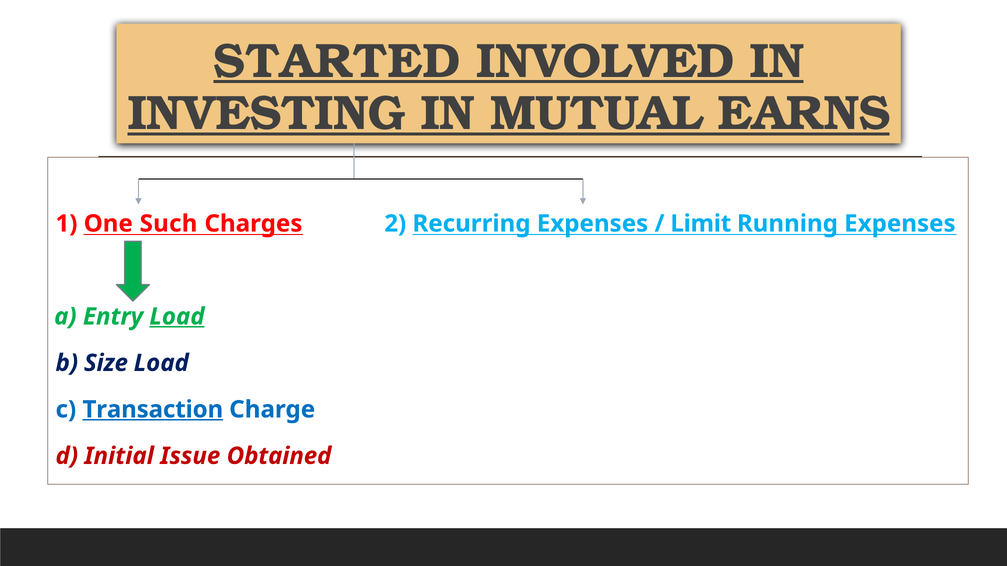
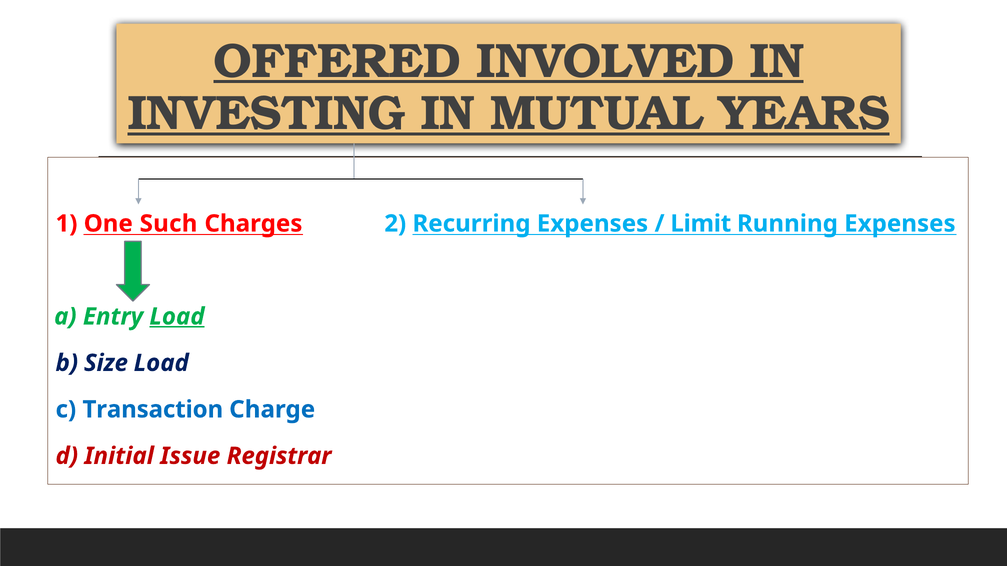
STARTED: STARTED -> OFFERED (337, 61)
EARNS: EARNS -> YEARS (804, 113)
Transaction underline: present -> none (153, 410)
Obtained: Obtained -> Registrar (279, 456)
